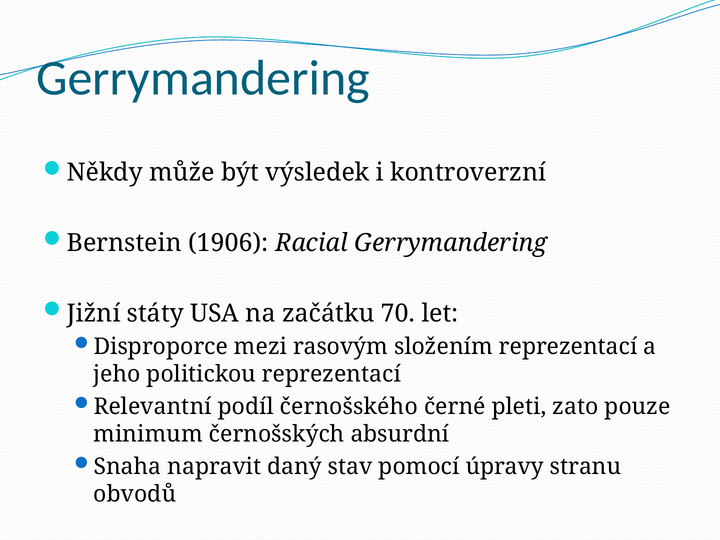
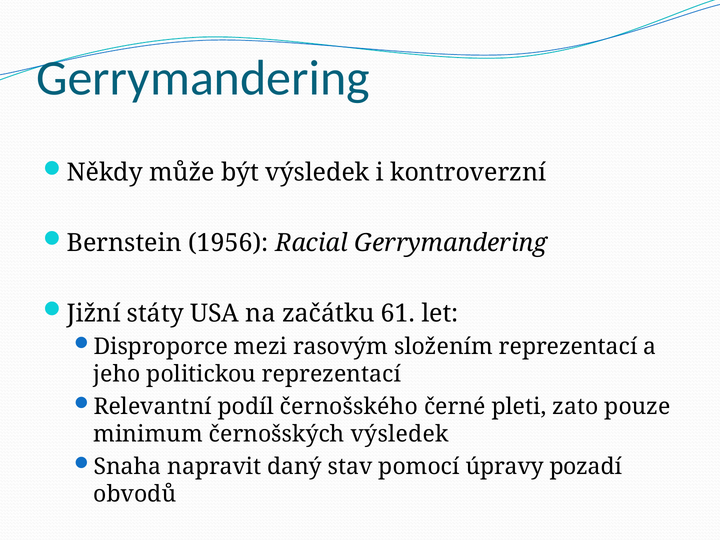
1906: 1906 -> 1956 (228, 243)
70: 70 -> 61 (398, 313)
černošských absurdní: absurdní -> výsledek (400, 434)
stranu: stranu -> pozadí (586, 467)
